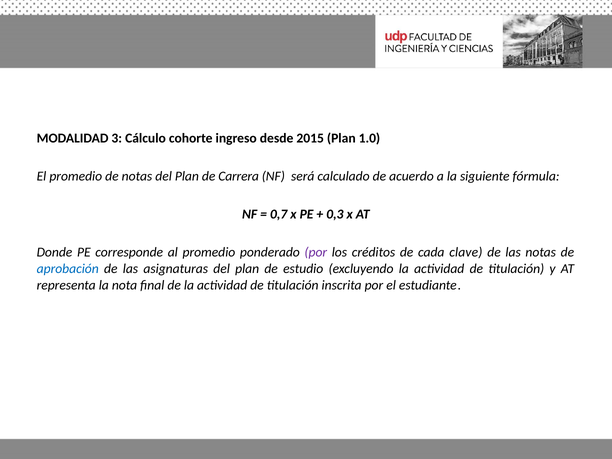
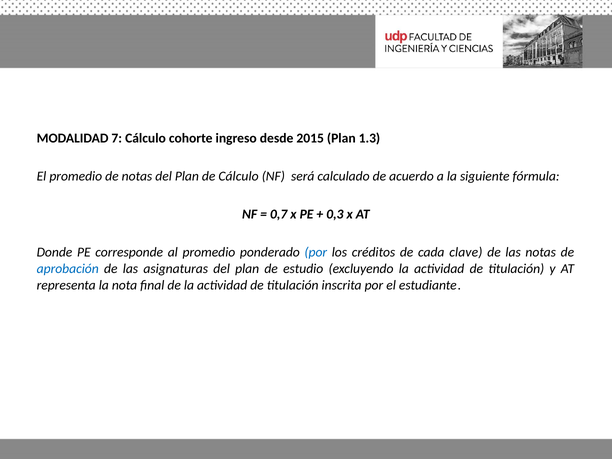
3: 3 -> 7 (117, 138)
1.0: 1.0 -> 1.3 (369, 138)
de Carrera: Carrera -> Cálculo (239, 176)
por colour: purple -> blue (316, 253)
